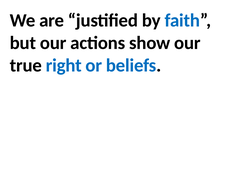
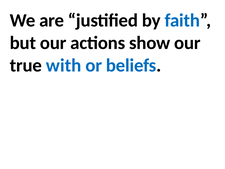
right: right -> with (64, 65)
